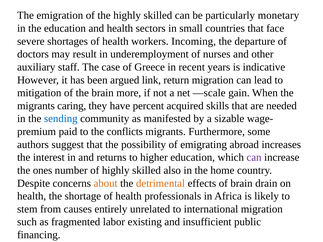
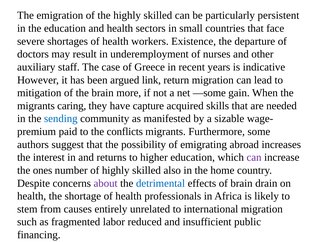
monetary: monetary -> persistent (278, 15)
Incoming: Incoming -> Existence (194, 41)
―scale: ―scale -> ―some (209, 93)
percent: percent -> capture (148, 106)
about colour: orange -> purple (106, 183)
detrimental colour: orange -> blue (161, 183)
existing: existing -> reduced (145, 222)
